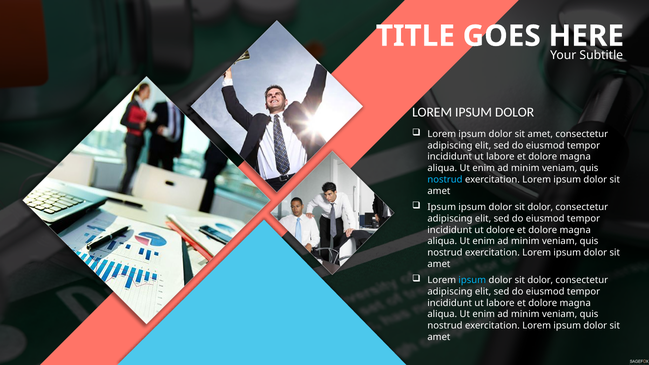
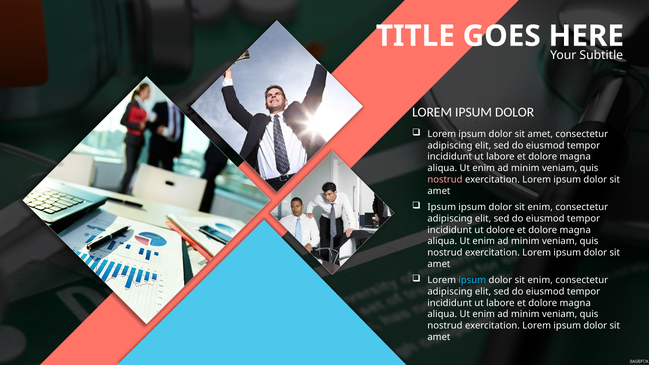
nostrud colour: light blue -> pink (445, 180)
dolor: dolor -> enim (540, 207)
dolor: dolor -> enim (540, 280)
